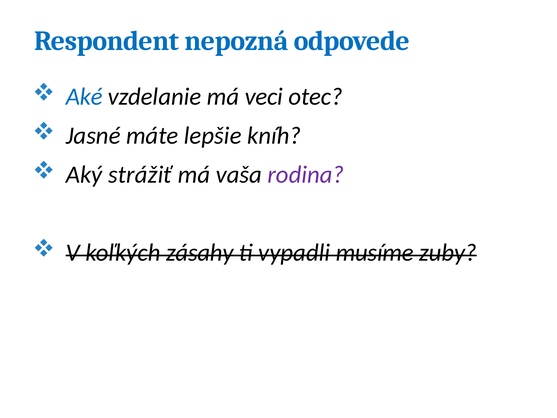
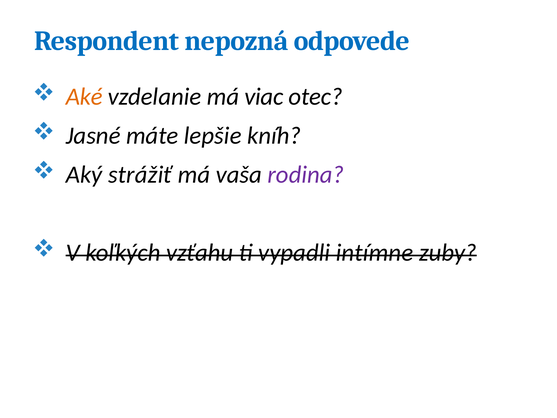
Aké colour: blue -> orange (84, 97)
veci: veci -> viac (264, 97)
zásahy: zásahy -> vzťahu (200, 253)
musíme: musíme -> intímne (375, 253)
